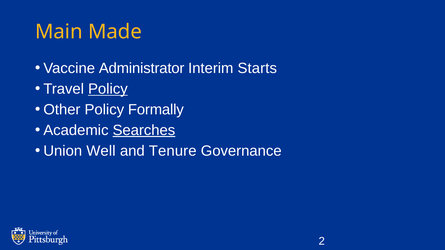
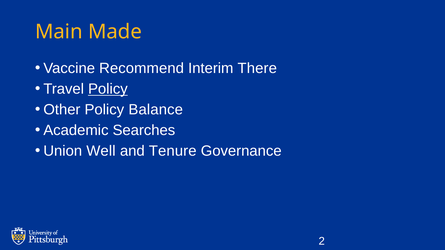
Administrator: Administrator -> Recommend (142, 68)
Starts: Starts -> There (257, 68)
Formally: Formally -> Balance (156, 110)
Searches underline: present -> none (144, 130)
